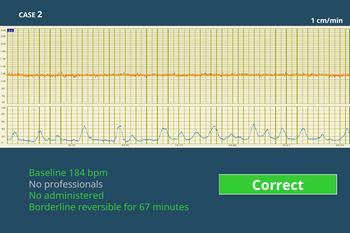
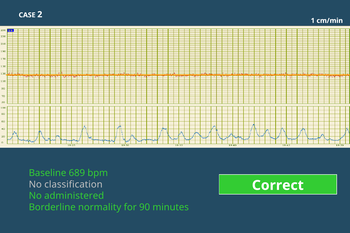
184: 184 -> 689 (77, 173)
professionals: professionals -> classification (73, 185)
reversible: reversible -> normality (100, 208)
67: 67 -> 90 (145, 208)
